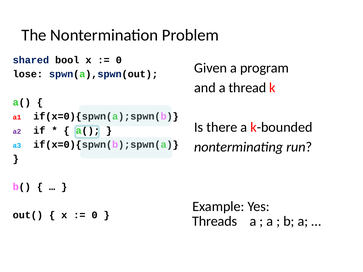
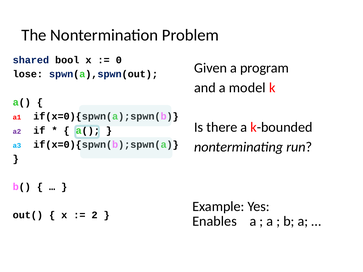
thread: thread -> model (247, 88)
0: 0 -> 2 (95, 215)
Threads: Threads -> Enables (215, 221)
